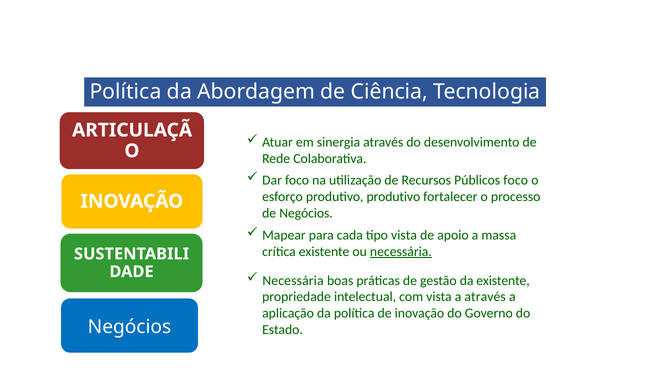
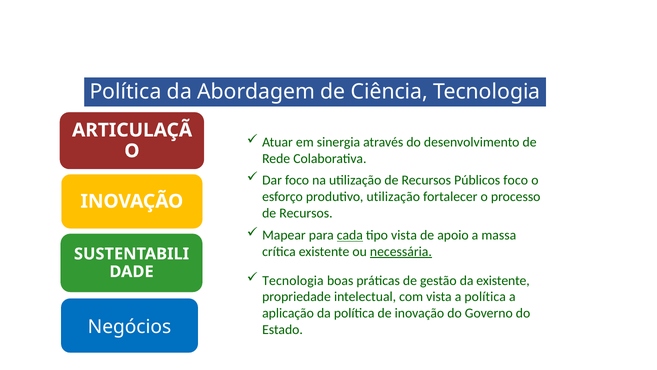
produtivo produtivo: produtivo -> utilização (393, 196)
Negócios: Negócios -> Recursos (306, 213)
cada underline: none -> present (350, 235)
Necessária: Necessária -> Tecnologia (293, 280)
a através: através -> política (485, 297)
